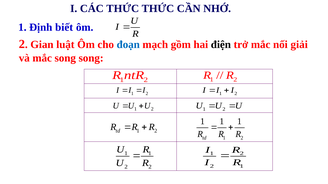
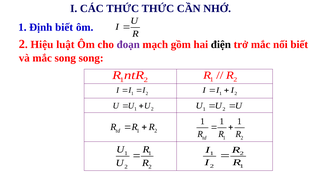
Gian: Gian -> Hiệu (42, 45)
đoạn colour: blue -> purple (128, 45)
nối giải: giải -> biết (299, 45)
